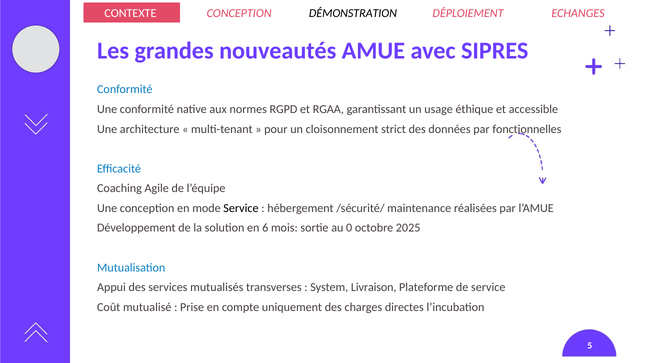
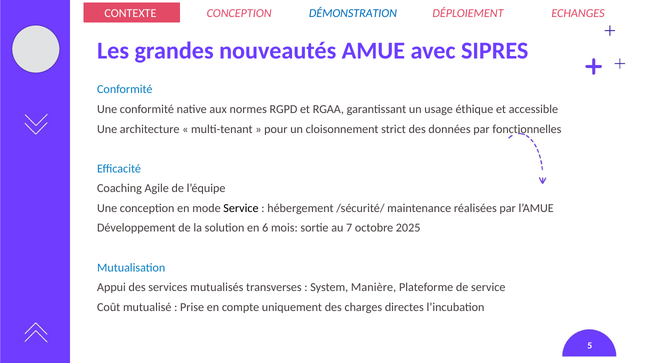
DÉMONSTRATION colour: black -> blue (353, 13)
0: 0 -> 7 (349, 228)
Livraison: Livraison -> Manière (374, 287)
